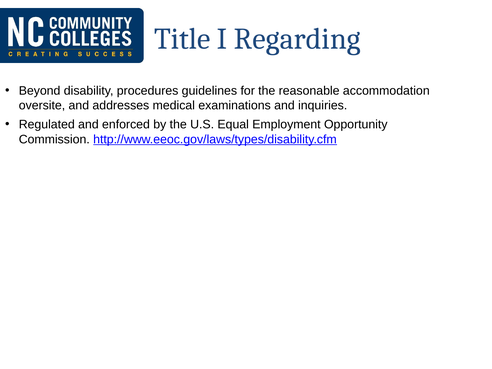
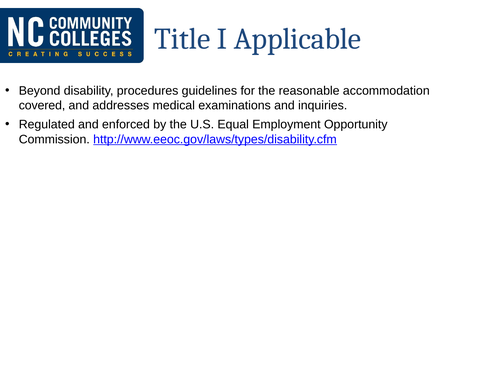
Regarding: Regarding -> Applicable (298, 39)
oversite: oversite -> covered (42, 105)
